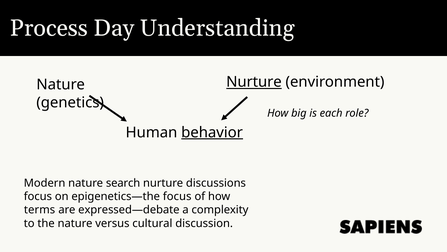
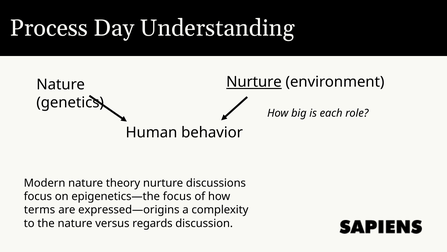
behavior underline: present -> none (212, 132)
search: search -> theory (123, 183)
expressed—debate: expressed—debate -> expressed—origins (129, 209)
cultural: cultural -> regards (152, 223)
